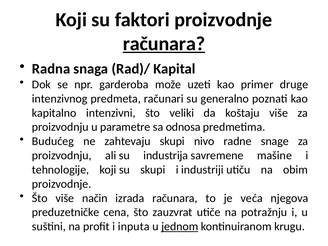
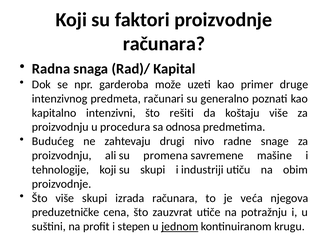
računara underline: present -> none (164, 44)
veliki: veliki -> rešiti (182, 113)
parametre: parametre -> procedura (125, 127)
zahtevaju skupi: skupi -> drugi (172, 141)
industrija: industrija -> promena (166, 155)
više način: način -> skupi (95, 198)
inputa: inputa -> stepen (134, 227)
